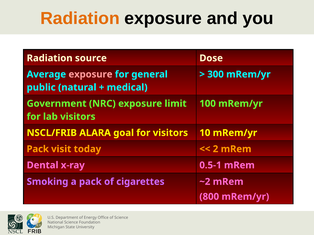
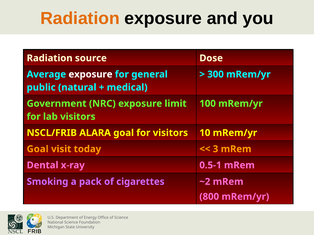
exposure colour: pink -> white (90, 74)
Pack: Pack -> Goal (38, 149)
2: 2 -> 3 (216, 149)
